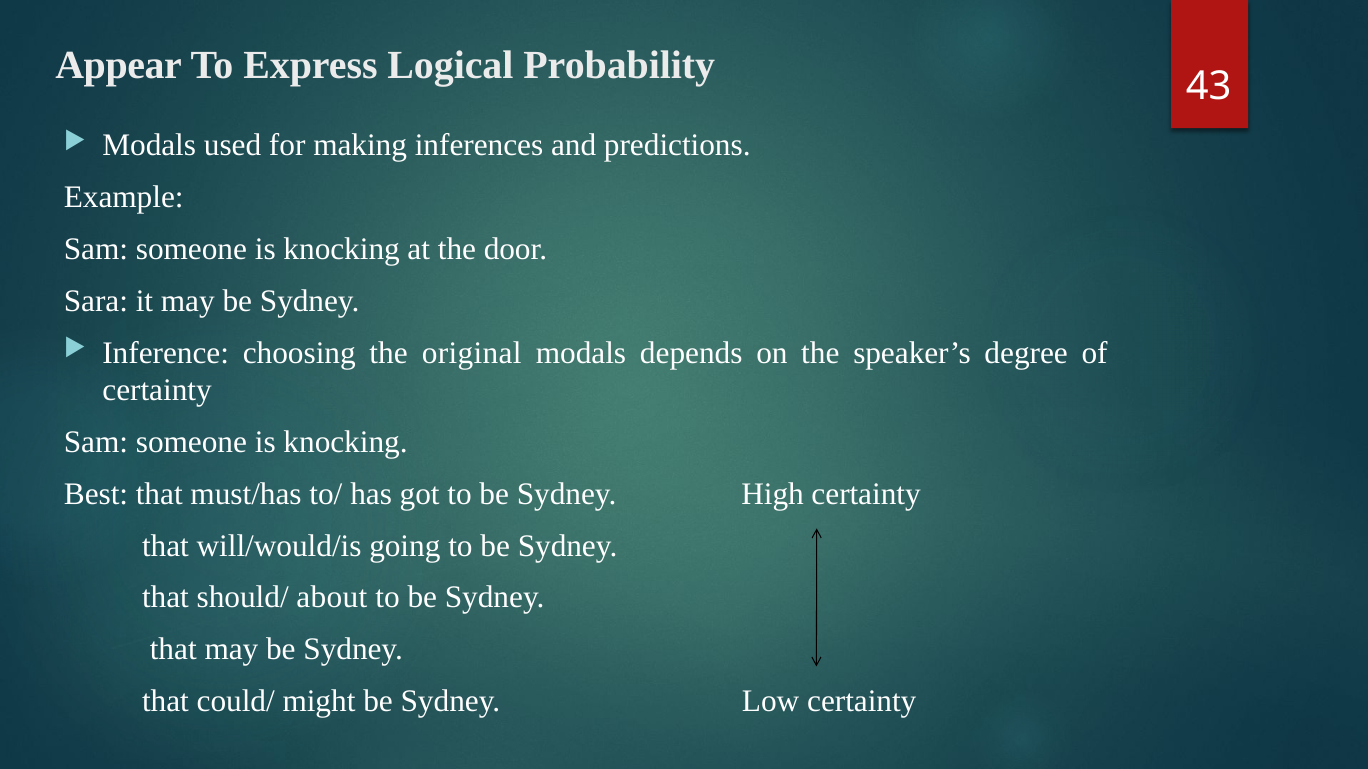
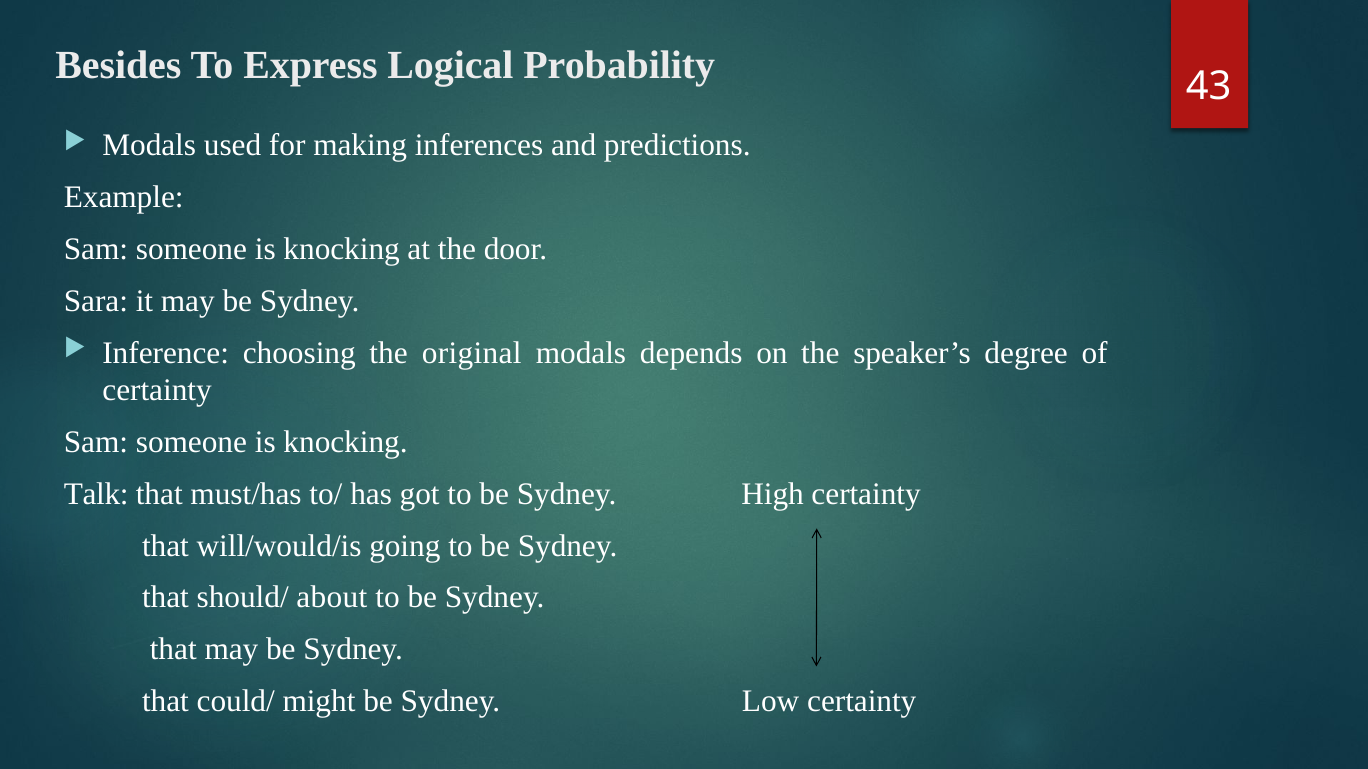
Appear: Appear -> Besides (118, 65)
Best: Best -> Talk (96, 494)
